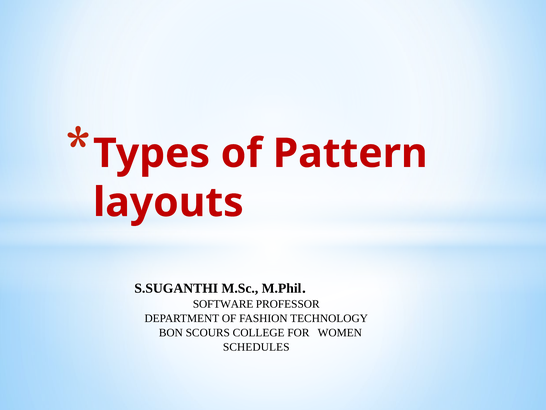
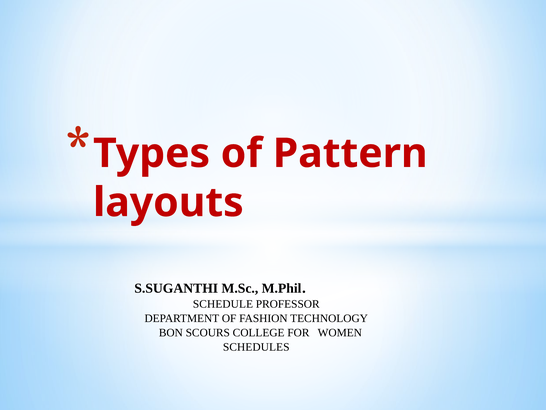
SOFTWARE: SOFTWARE -> SCHEDULE (223, 304)
